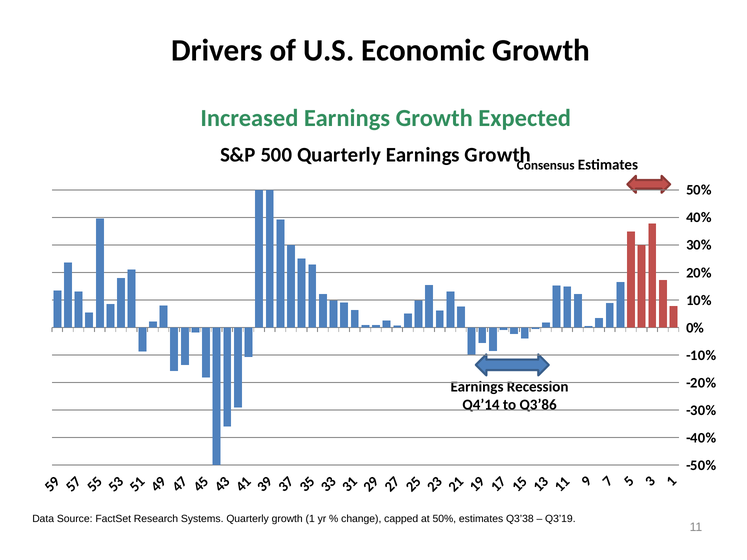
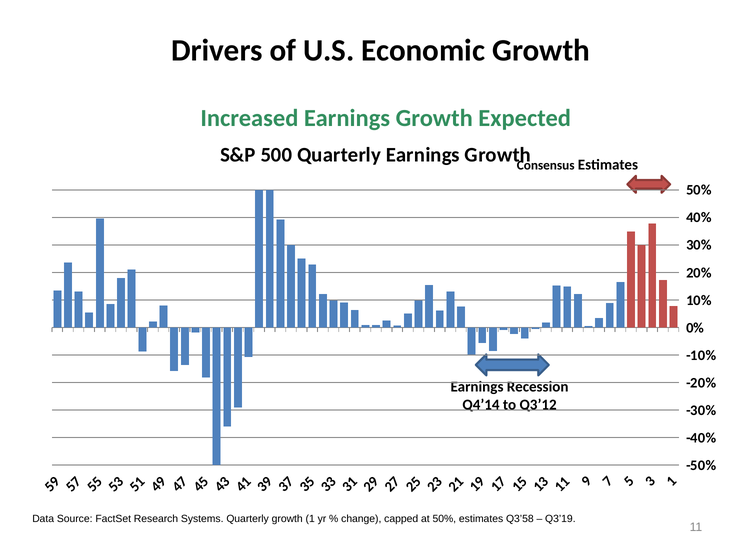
Q3’86: Q3’86 -> Q3’12 (538, 405)
Q3’38: Q3’38 -> Q3’58 (520, 519)
